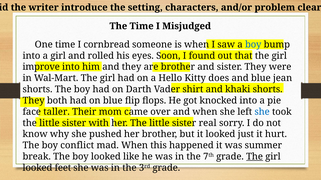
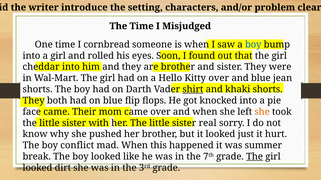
improve: improve -> cheddar (41, 67)
Kitty does: does -> over (219, 78)
shirt underline: none -> present (193, 90)
face taller: taller -> came (57, 112)
she colour: blue -> orange (262, 112)
feet: feet -> dirt (63, 168)
